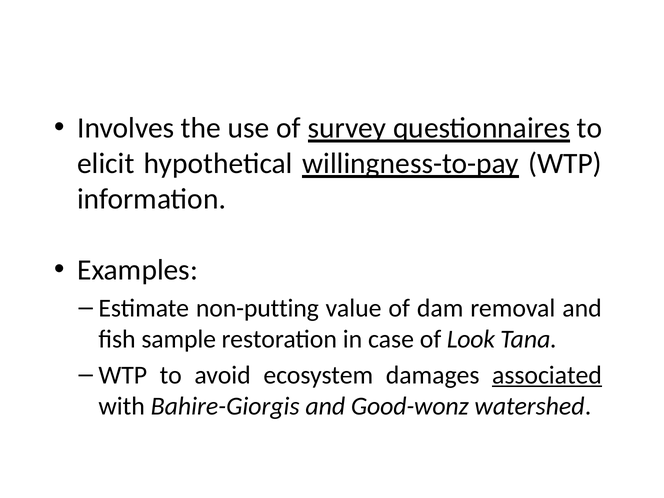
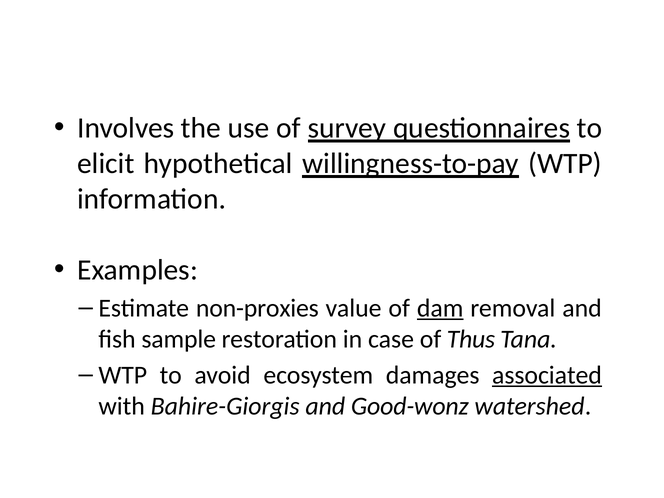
non-putting: non-putting -> non-proxies (257, 308)
dam underline: none -> present (440, 308)
Look: Look -> Thus (471, 339)
